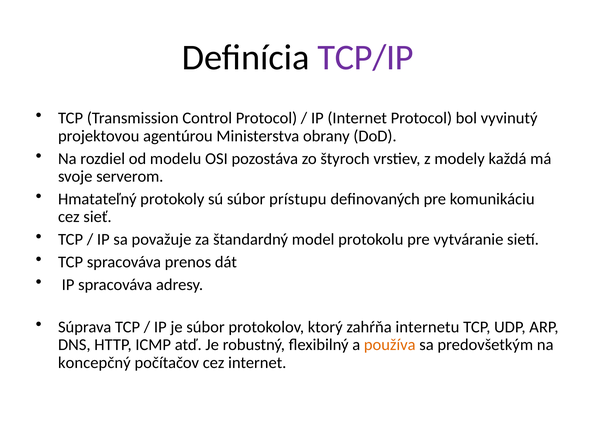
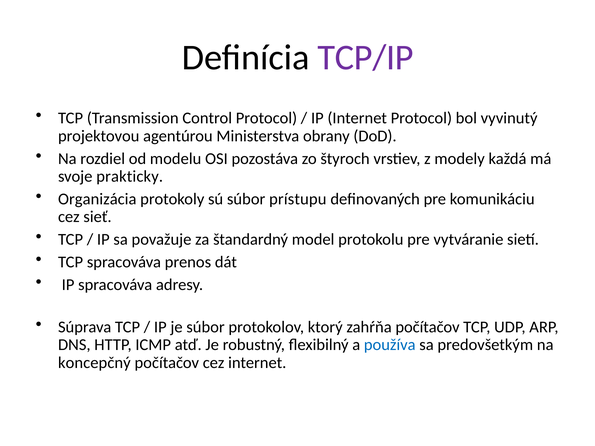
serverom: serverom -> prakticky (130, 176)
Hmatateľný: Hmatateľný -> Organizácia (97, 199)
zahŕňa internetu: internetu -> počítačov (428, 327)
používa colour: orange -> blue (390, 345)
